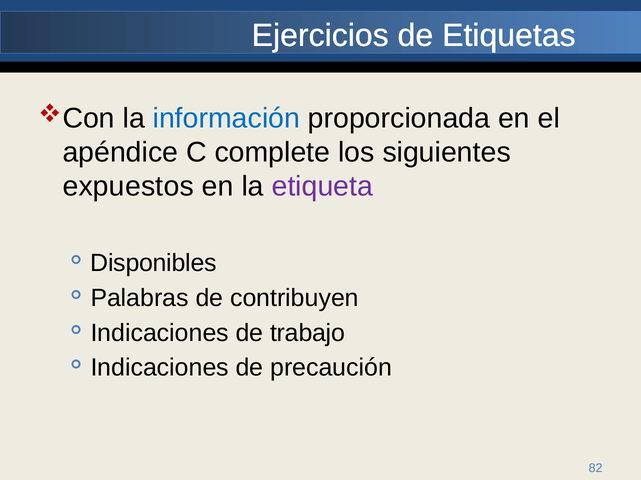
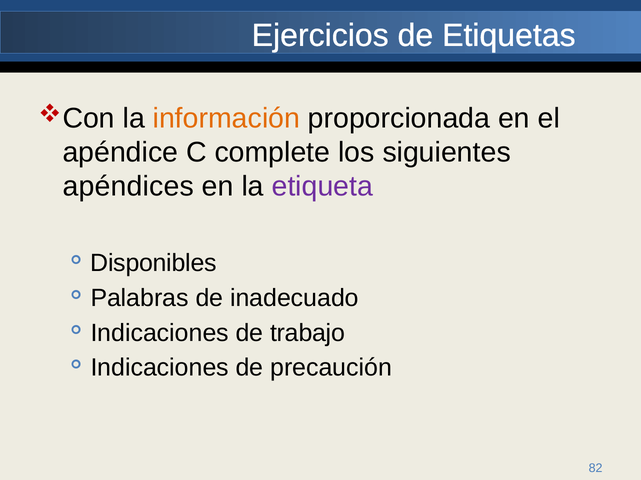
información colour: blue -> orange (226, 118)
expuestos: expuestos -> apéndices (128, 187)
contribuyen: contribuyen -> inadecuado (294, 298)
